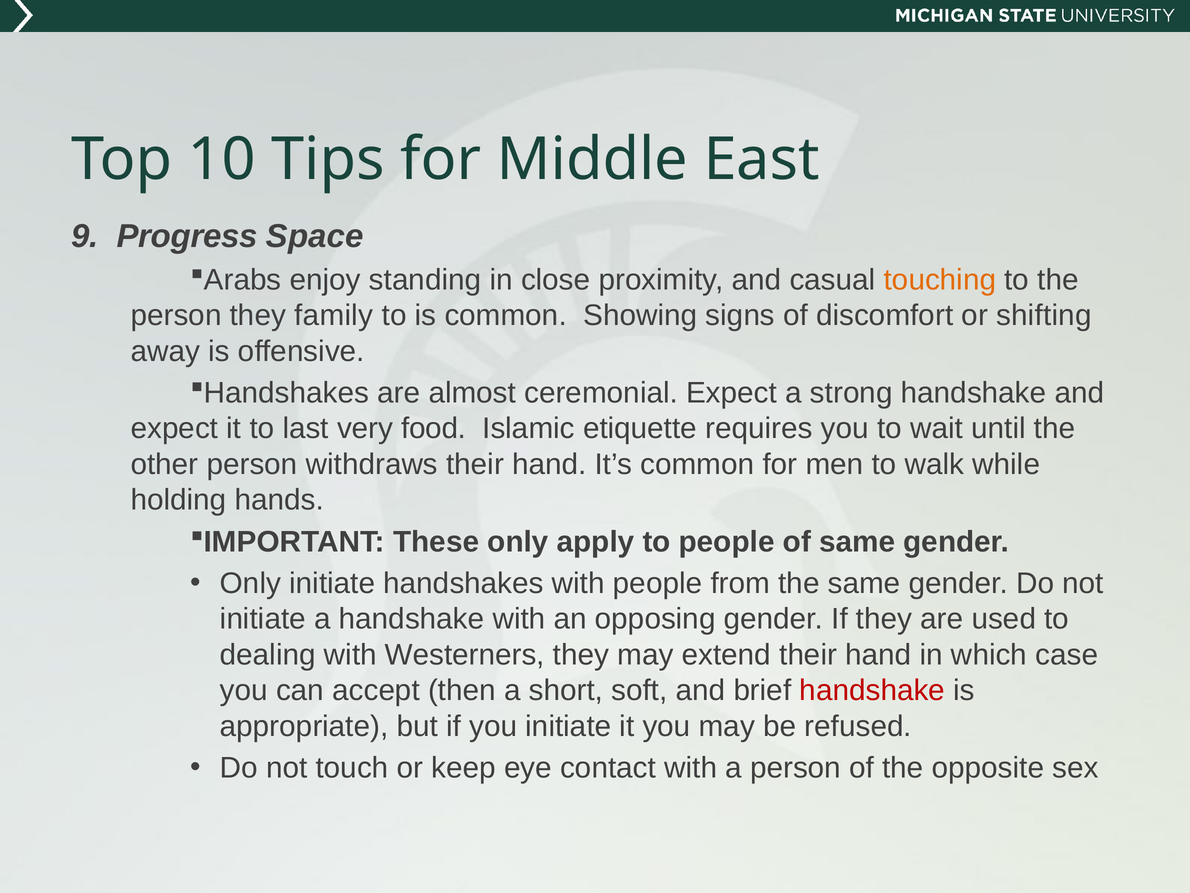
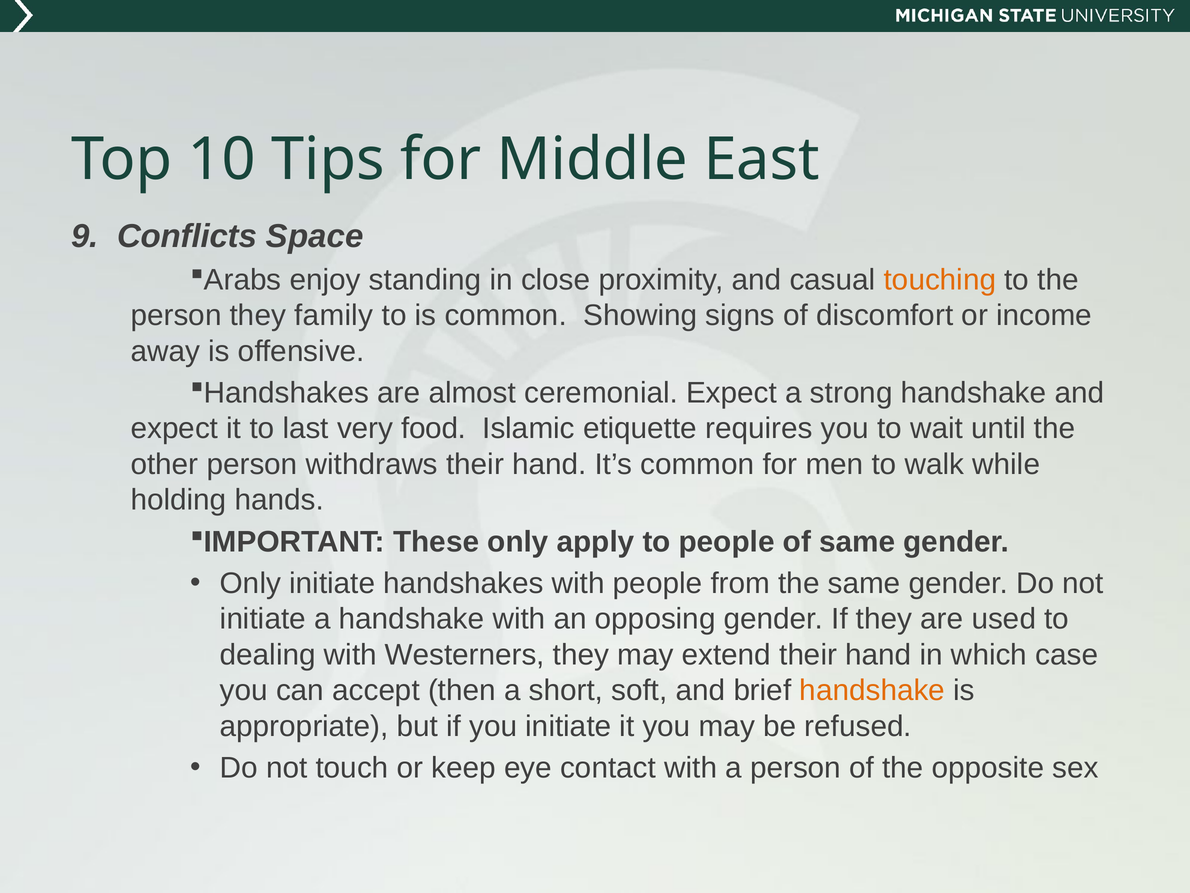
Progress: Progress -> Conflicts (187, 236)
shifting: shifting -> income (1044, 315)
handshake colour: red -> orange (872, 690)
